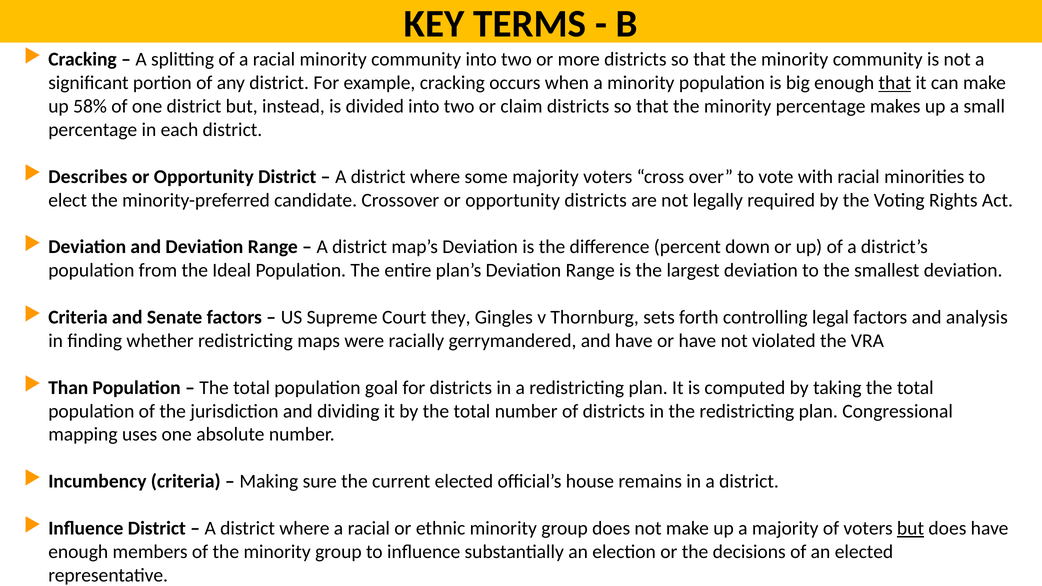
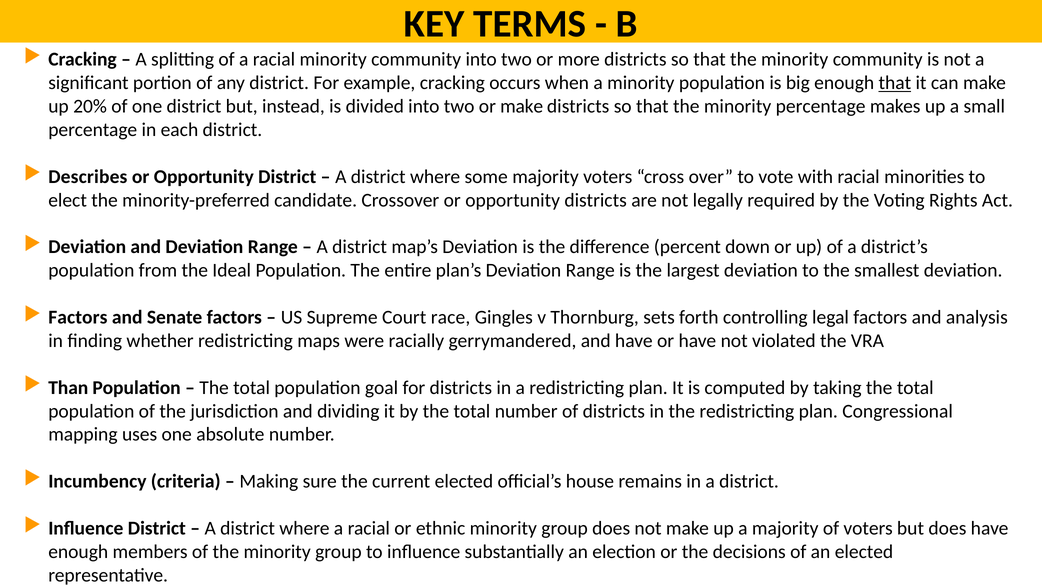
58%: 58% -> 20% (90, 106)
or claim: claim -> make (522, 106)
Criteria: Criteria -> Factors (78, 317)
they: they -> race (451, 317)
but underline: present -> none (911, 528)
